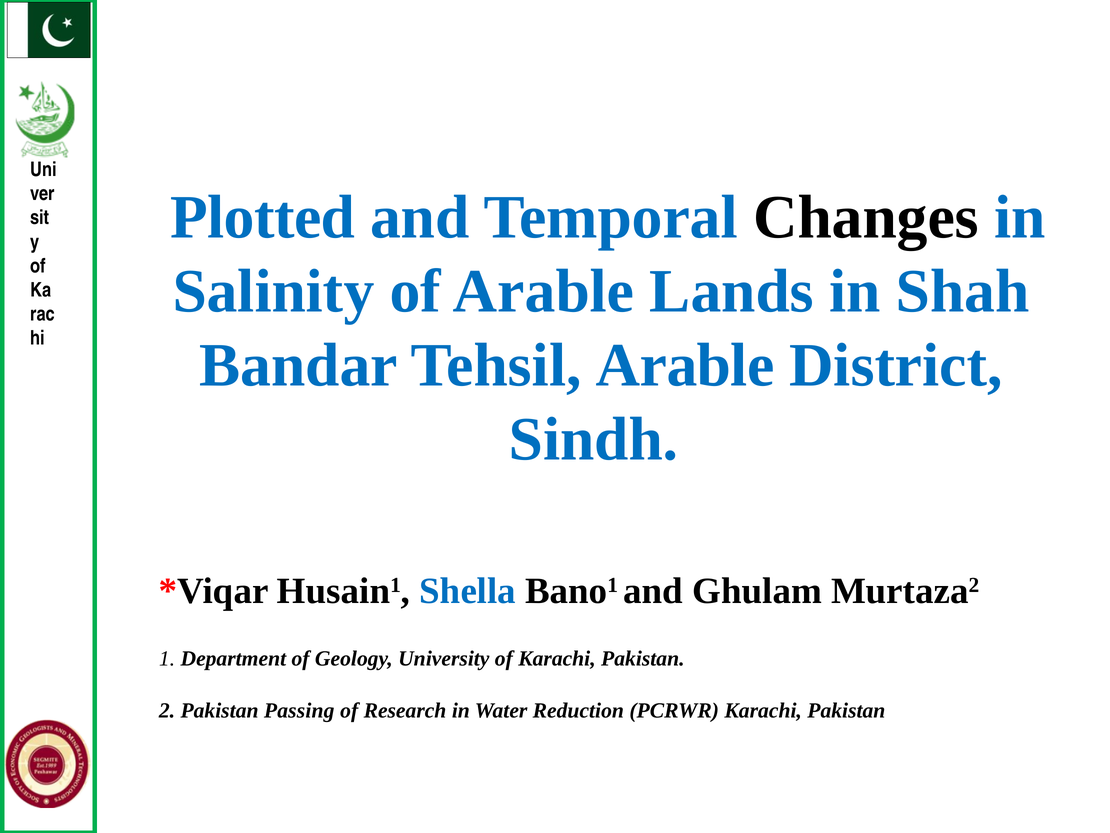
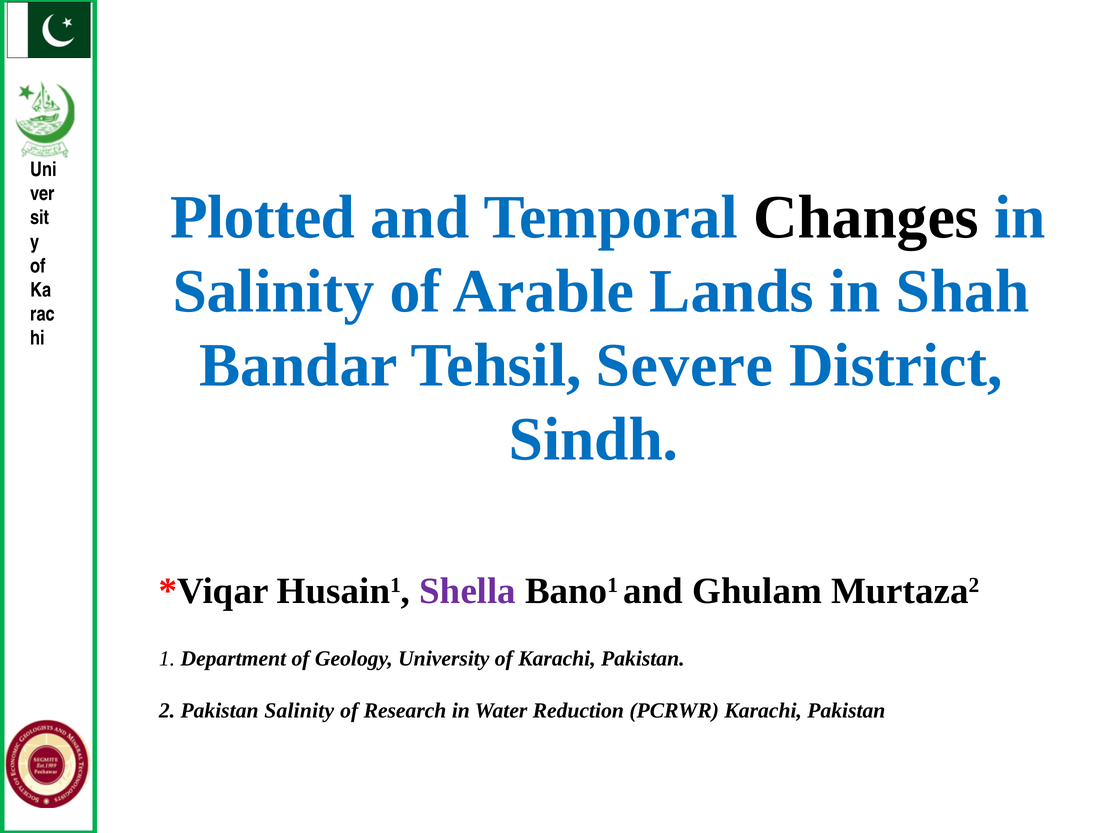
Tehsil Arable: Arable -> Severe (685, 365)
Shella colour: blue -> purple (468, 591)
Pakistan Passing: Passing -> Salinity (299, 710)
